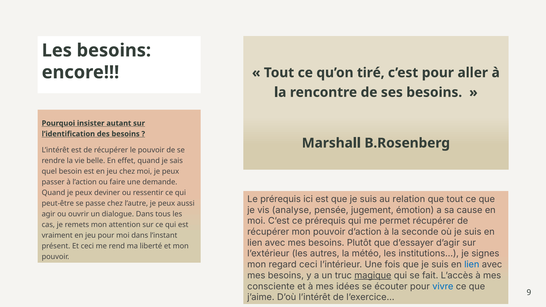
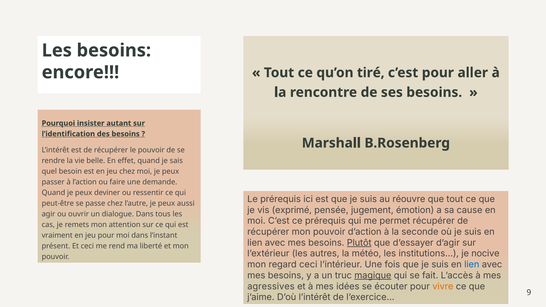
relation: relation -> réouvre (409, 199)
analyse: analyse -> exprimé (292, 210)
Plutôt underline: none -> present (359, 243)
signes: signes -> nocive (485, 254)
consciente: consciente -> agressives (271, 287)
vivre colour: blue -> orange (443, 287)
